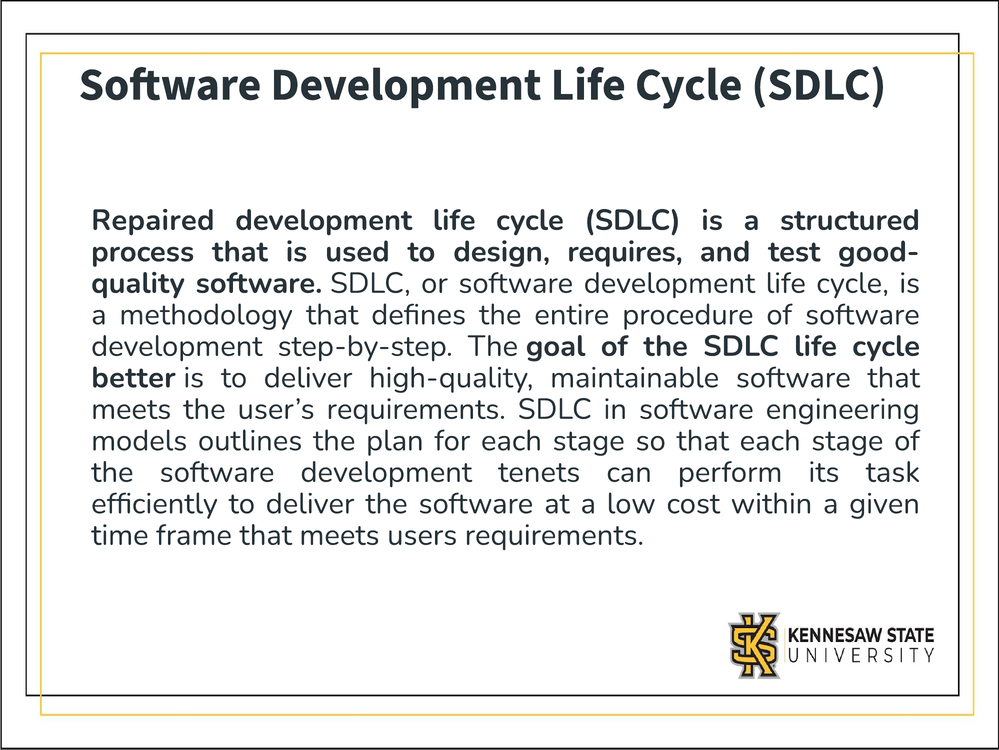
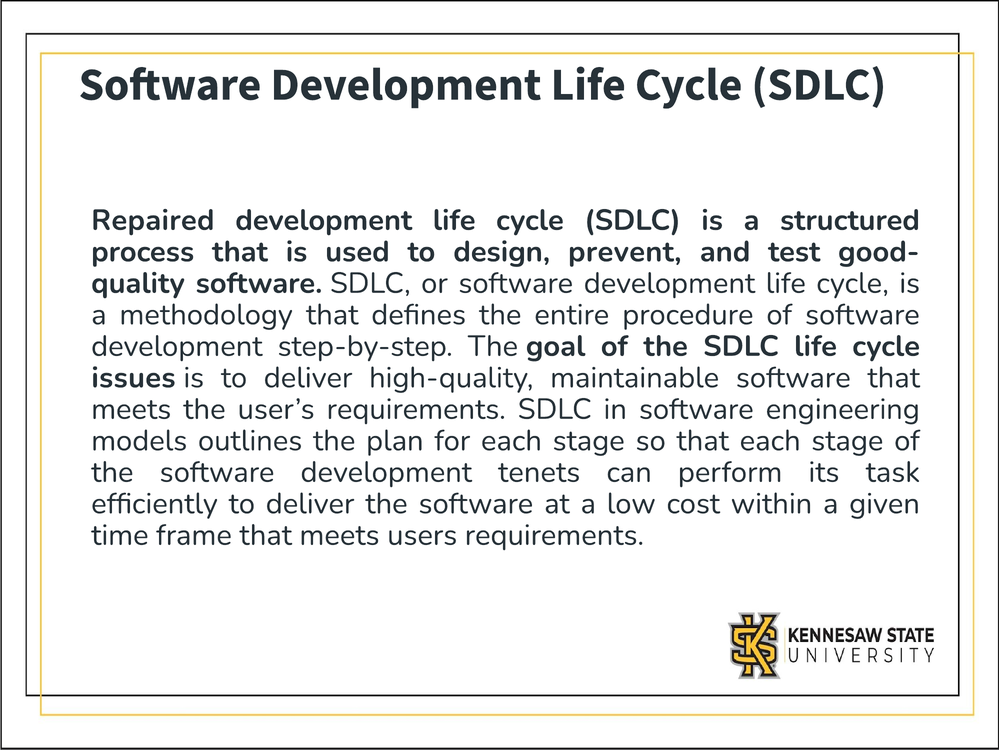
requires: requires -> prevent (625, 251)
better: better -> issues (133, 377)
